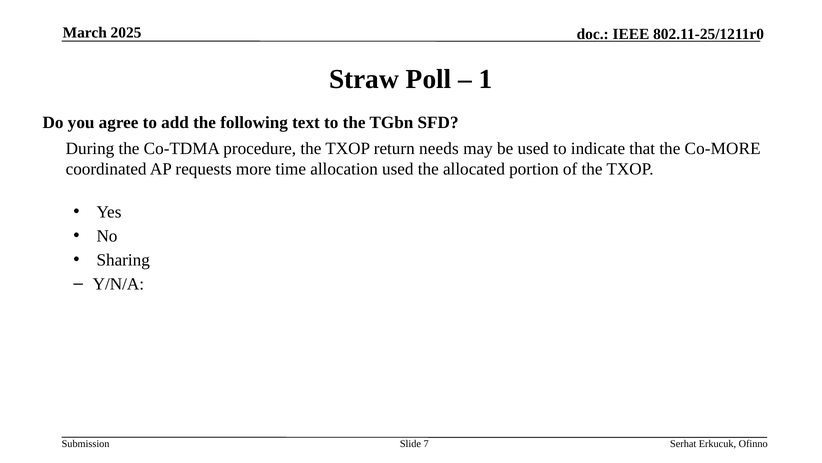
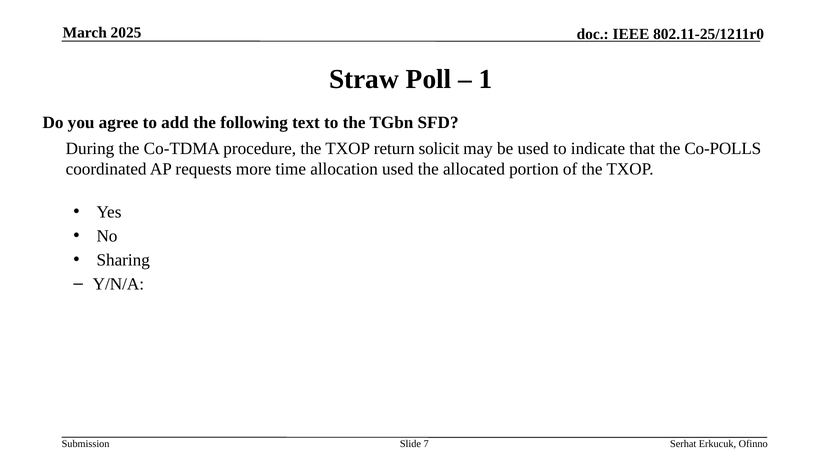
needs: needs -> solicit (439, 148)
Co-MORE: Co-MORE -> Co-POLLS (723, 148)
